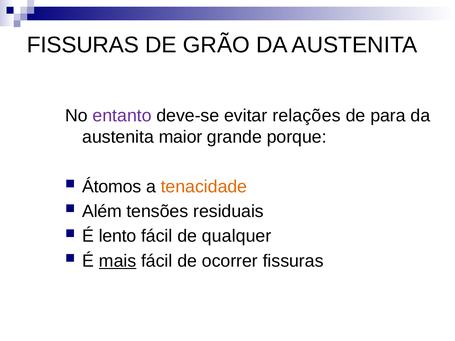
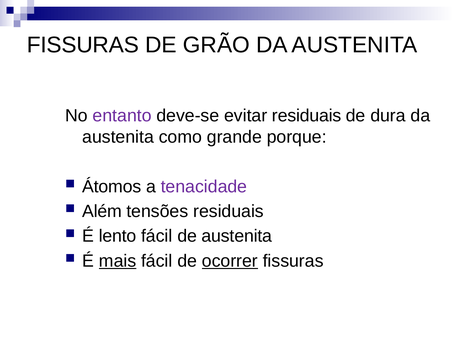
evitar relações: relações -> residuais (307, 116)
para: para -> dura (388, 116)
maior: maior -> como (180, 137)
tenacidade colour: orange -> purple (204, 187)
de qualquer: qualquer -> austenita (237, 236)
ocorrer underline: none -> present (230, 261)
